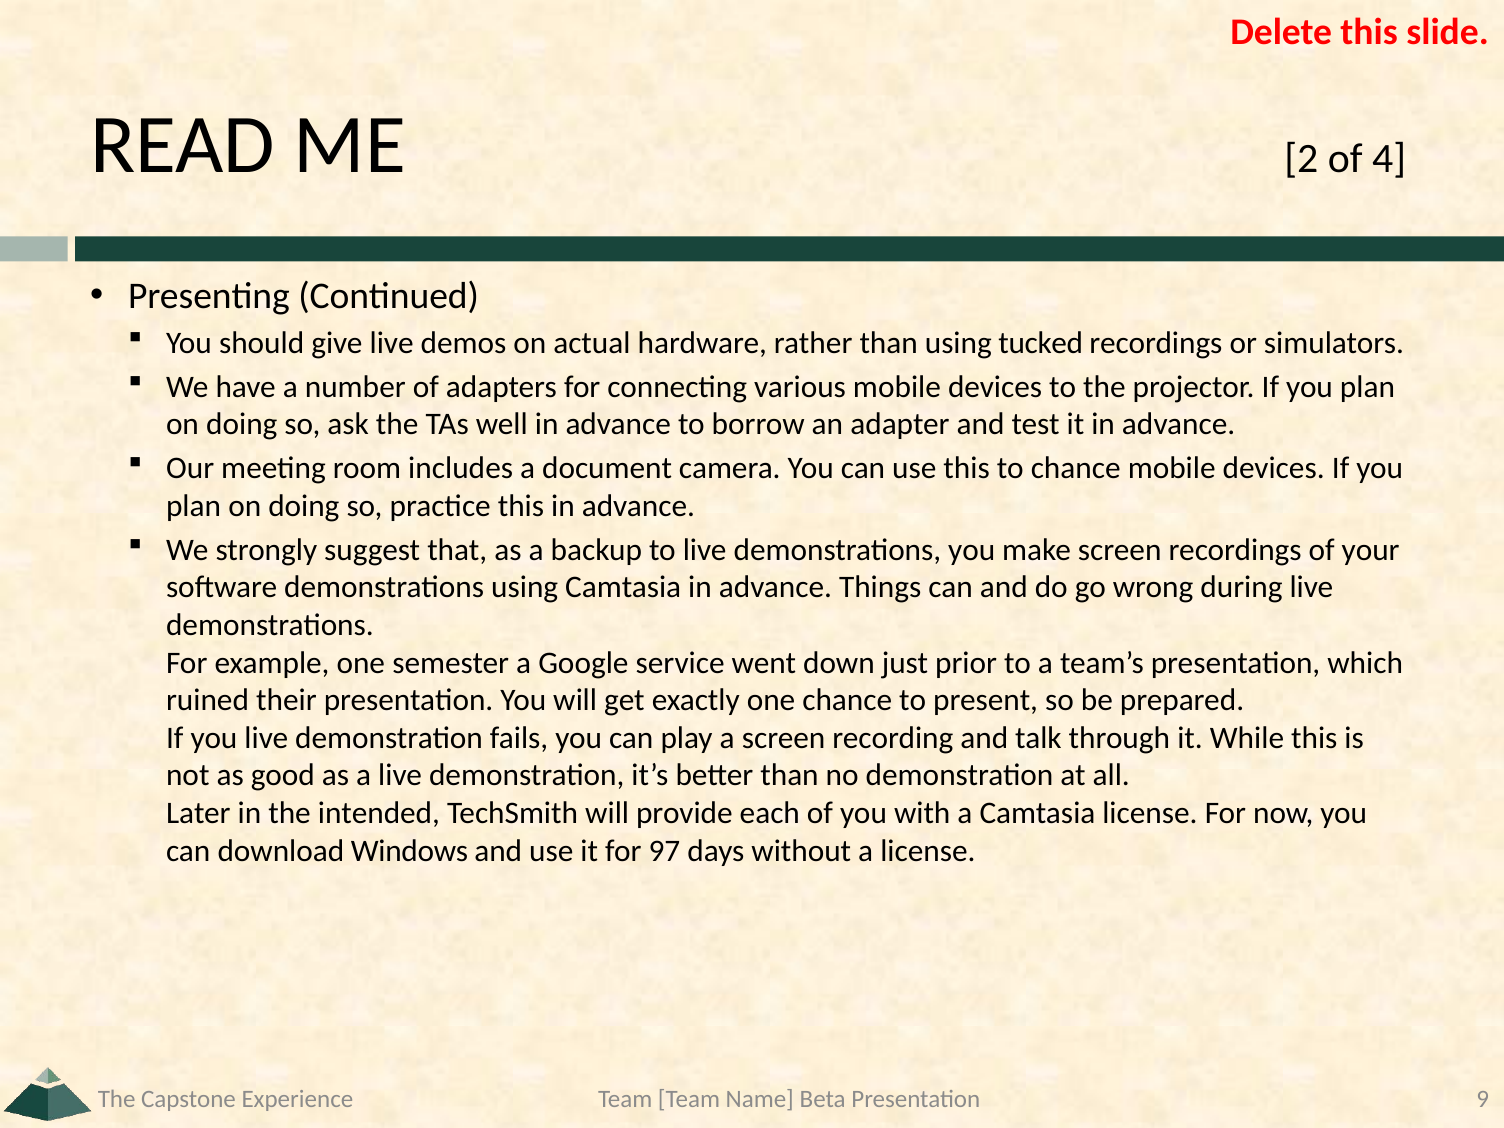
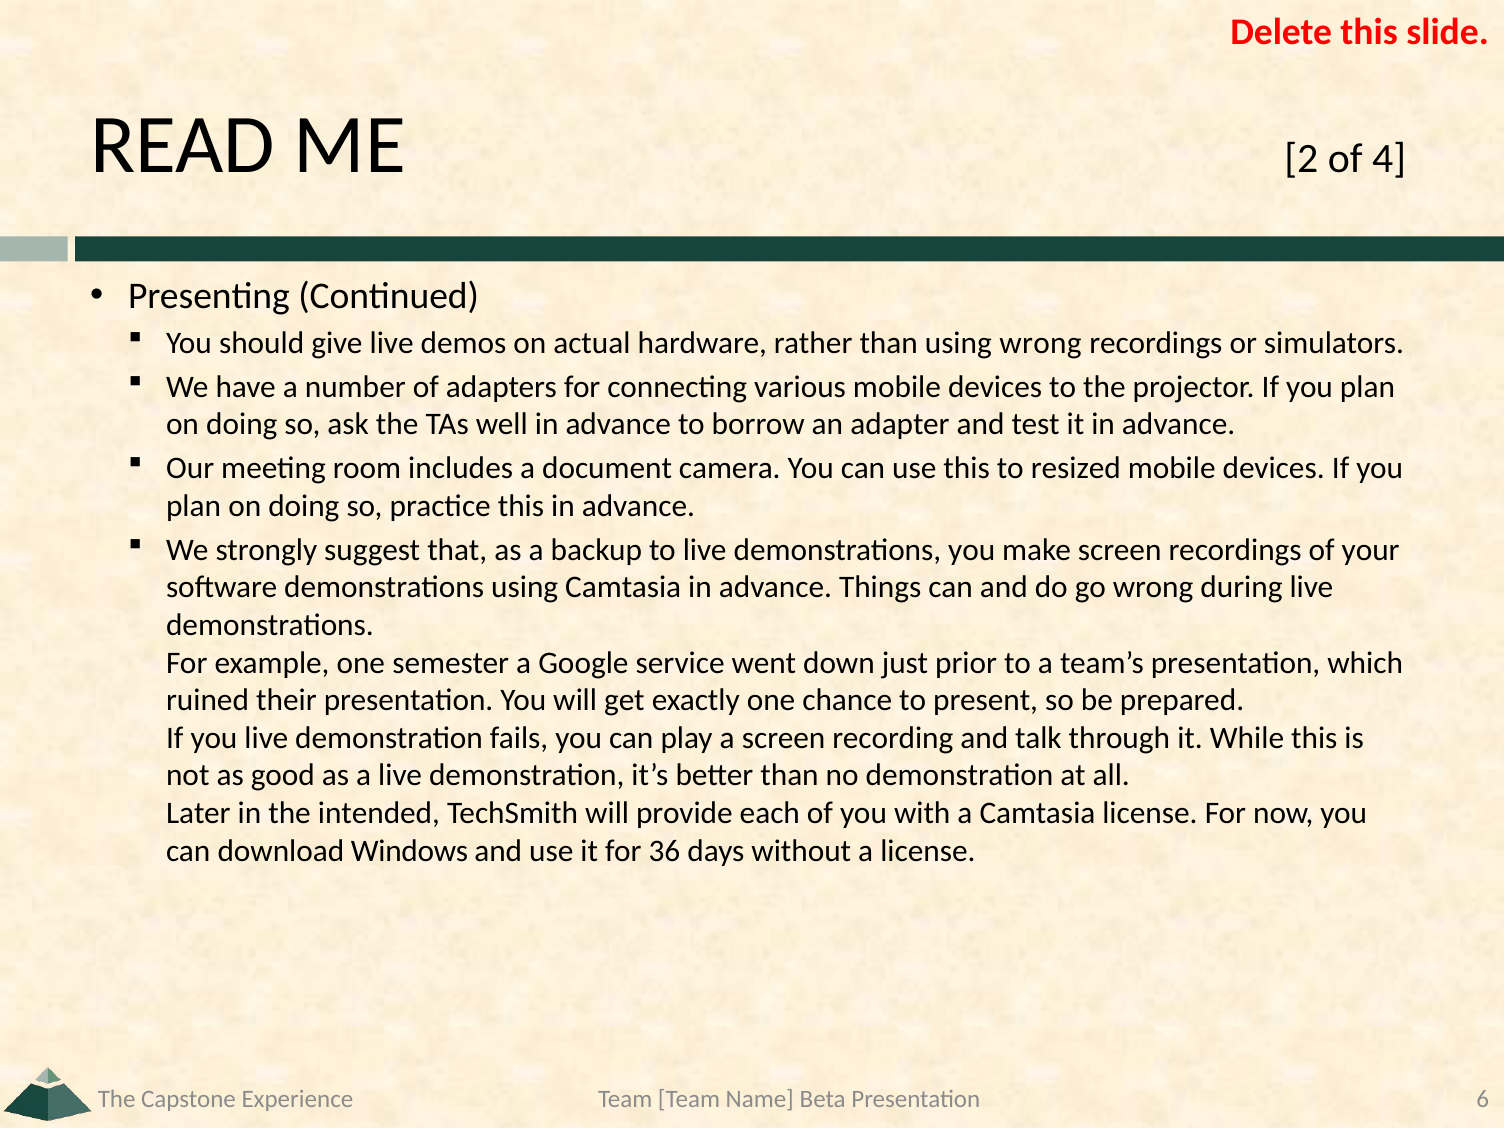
using tucked: tucked -> wrong (1040, 343)
to chance: chance -> resized (1076, 468)
97: 97 -> 36 (664, 851)
9: 9 -> 6 (1483, 1099)
